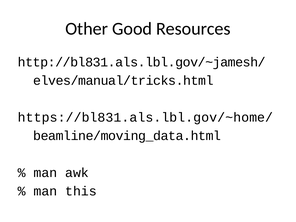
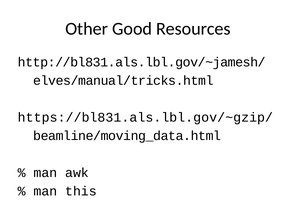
https://bl831.als.lbl.gov/~home/: https://bl831.als.lbl.gov/~home/ -> https://bl831.als.lbl.gov/~gzip/ (145, 117)
